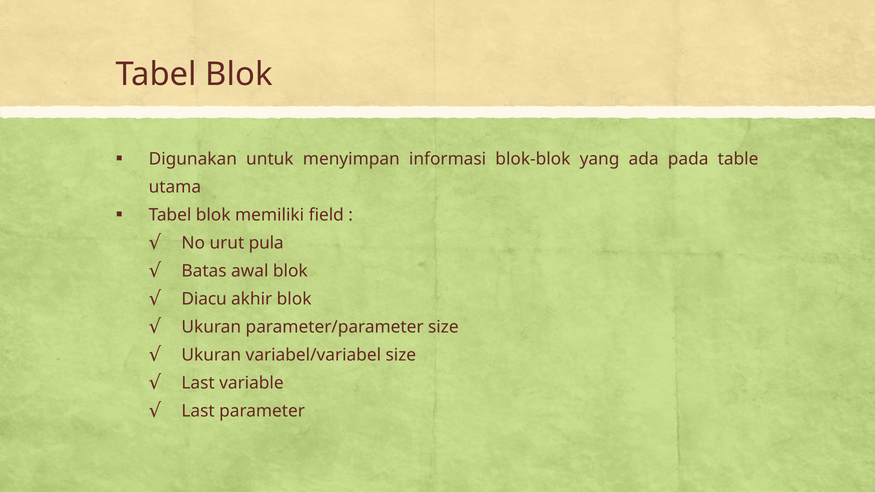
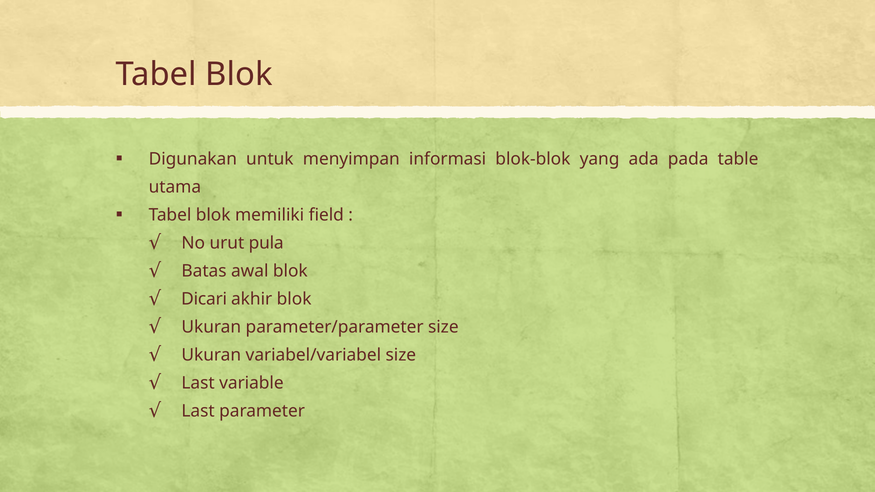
Diacu: Diacu -> Dicari (204, 299)
